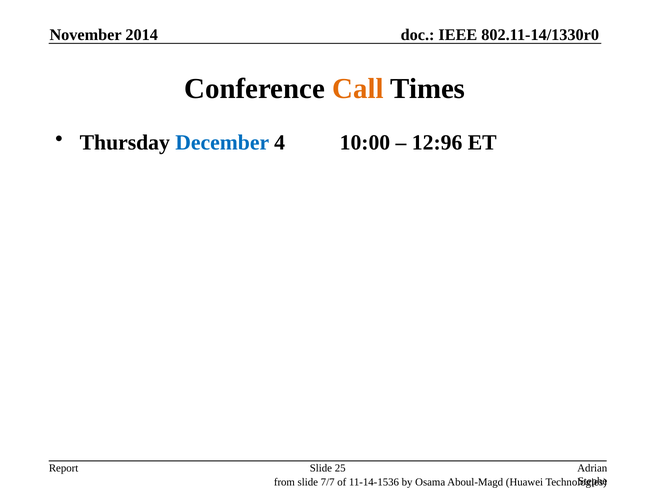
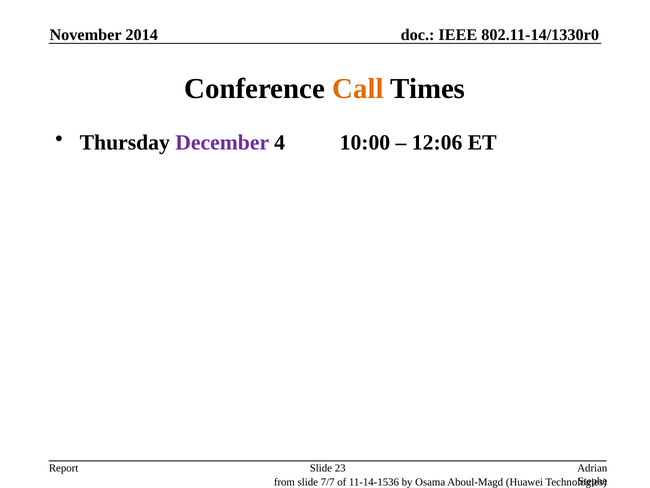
December colour: blue -> purple (222, 142)
12:96: 12:96 -> 12:06 (437, 142)
25: 25 -> 23 (340, 468)
